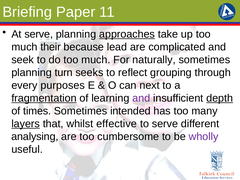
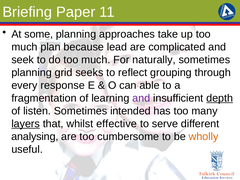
At serve: serve -> some (39, 34)
approaches underline: present -> none (127, 34)
their: their -> plan (51, 47)
turn: turn -> grid (64, 73)
purposes: purposes -> response (63, 85)
next: next -> able (150, 85)
fragmentation underline: present -> none (44, 98)
times: times -> listen (37, 111)
wholly colour: purple -> orange (204, 137)
